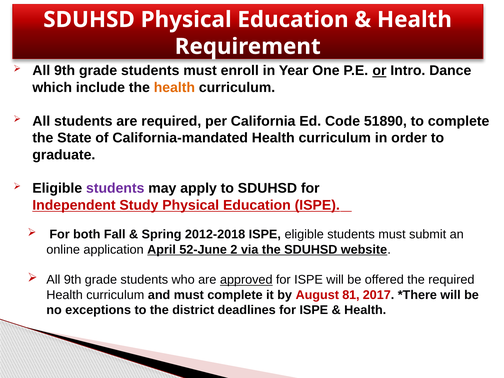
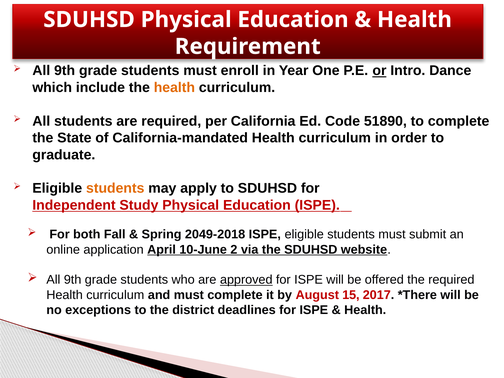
students colour: purple -> orange (115, 188)
2012-2018: 2012-2018 -> 2049-2018 (215, 234)
52-June: 52-June -> 10-June (203, 250)
81: 81 -> 15 (351, 295)
